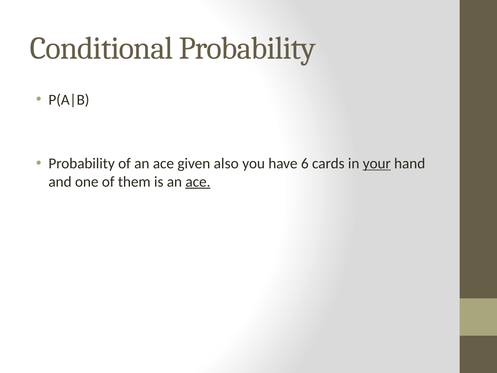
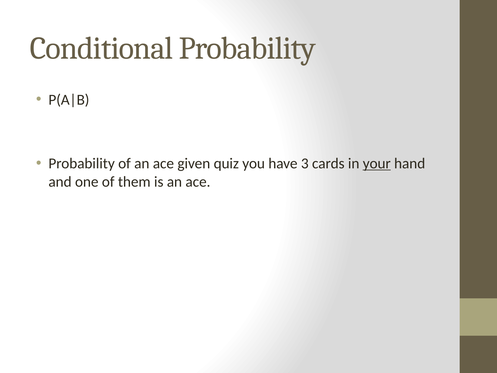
also: also -> quiz (226, 163)
6: 6 -> 3 (305, 163)
ace underline: present -> none (198, 182)
